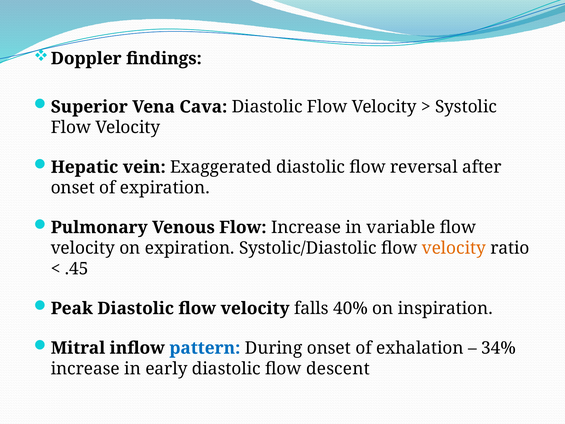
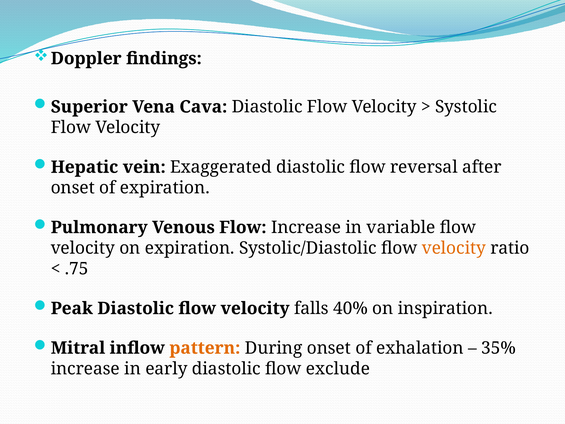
.45: .45 -> .75 (77, 269)
pattern colour: blue -> orange (205, 348)
34%: 34% -> 35% (499, 348)
descent: descent -> exclude (338, 369)
